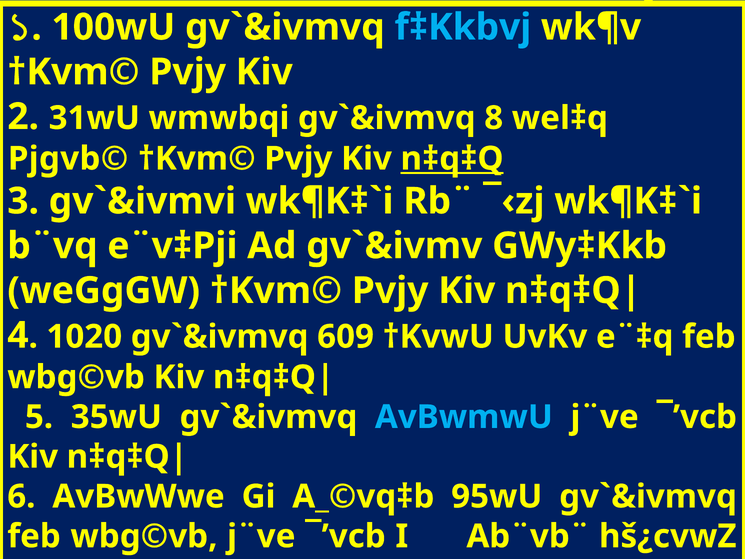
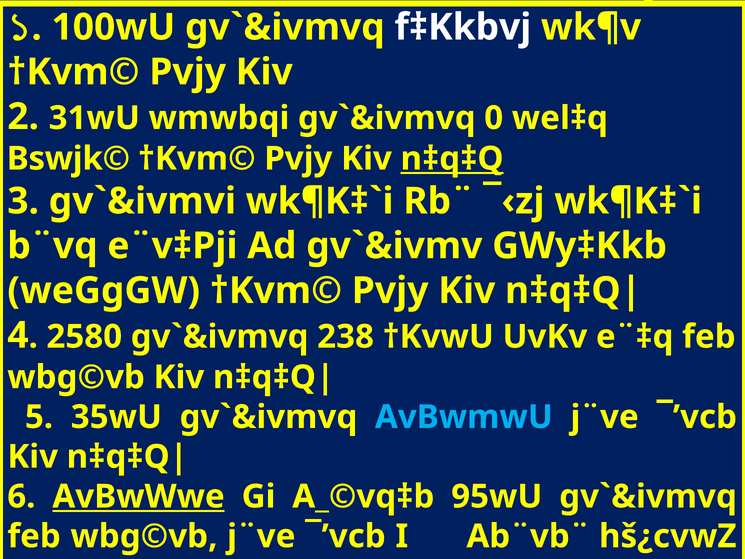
f‡Kkbvj colour: light blue -> white (463, 27)
8: 8 -> 0 (494, 118)
Pjgvb©: Pjgvb© -> Bswjk© (68, 159)
1020: 1020 -> 2580 (84, 337)
609: 609 -> 238 (346, 337)
AvBwWwe underline: none -> present (139, 496)
